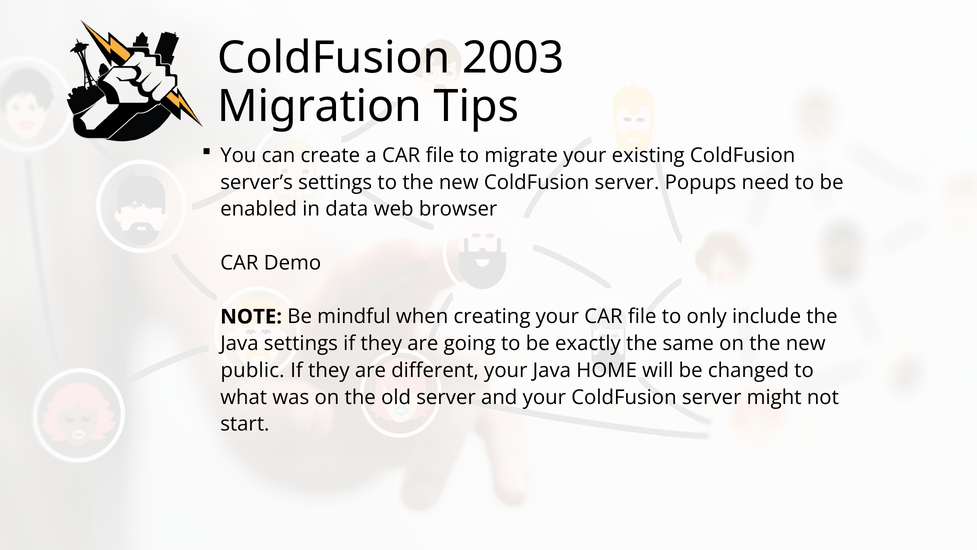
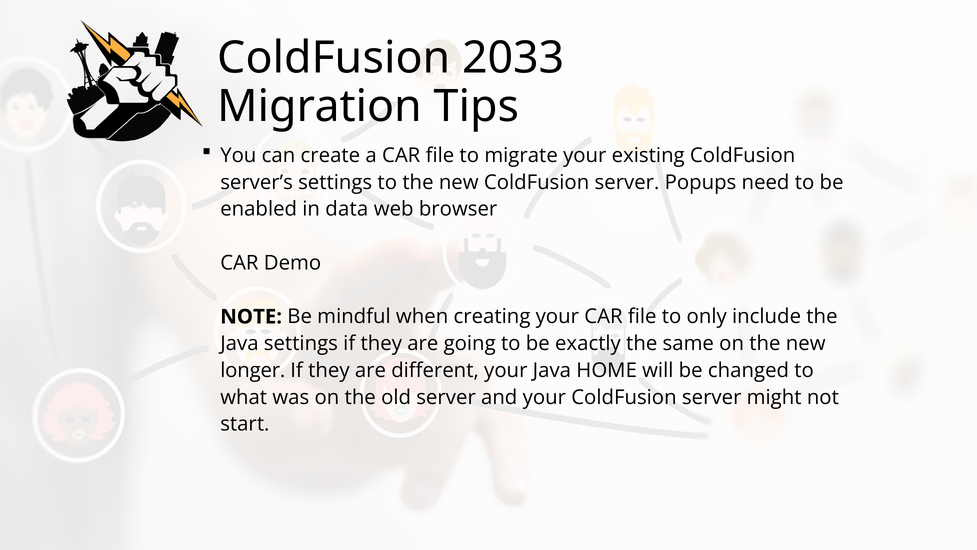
2003: 2003 -> 2033 (513, 58)
public: public -> longer (253, 370)
